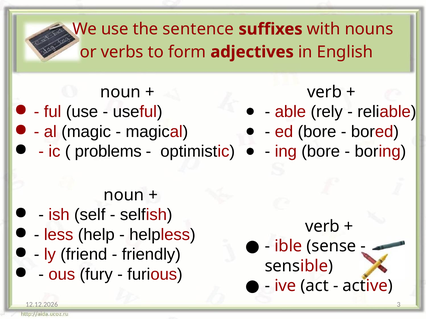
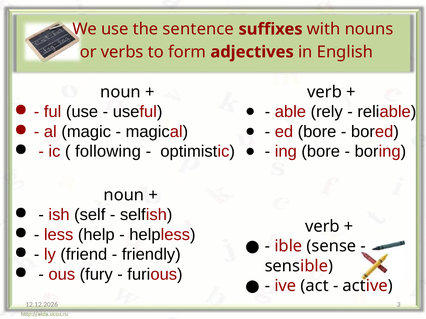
problems: problems -> following (108, 152)
